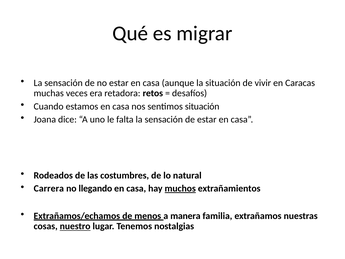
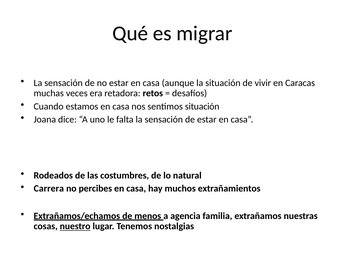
llegando: llegando -> percibes (95, 188)
muchos underline: present -> none (180, 188)
manera: manera -> agencia (185, 216)
